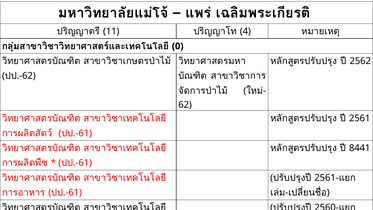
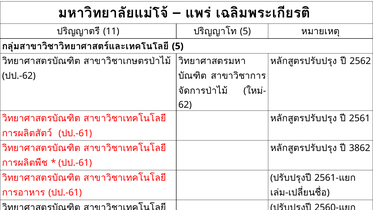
4: 4 -> 5 (245, 31)
0: 0 -> 5 (178, 46)
8441: 8441 -> 3862 (360, 148)
